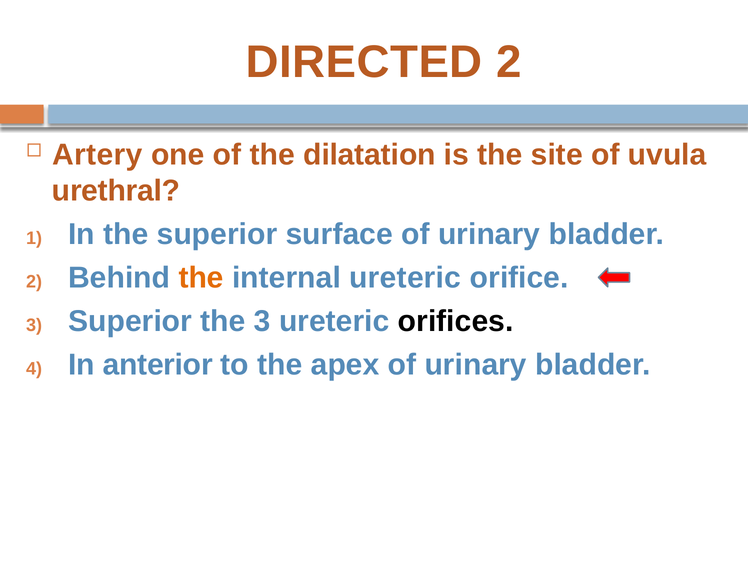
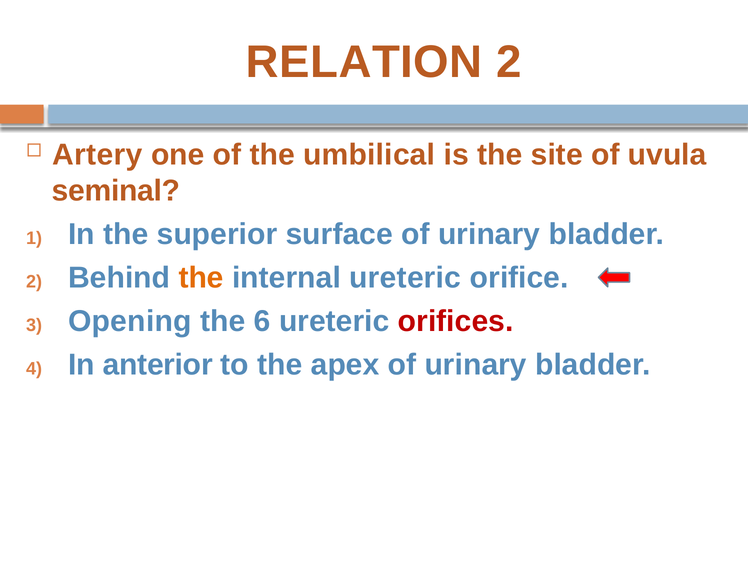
DIRECTED: DIRECTED -> RELATION (364, 62)
dilatation: dilatation -> umbilical (369, 155)
urethral: urethral -> seminal (116, 191)
Superior: Superior -> Opening (130, 321)
the 3: 3 -> 6 (262, 321)
orifices colour: black -> red (456, 321)
